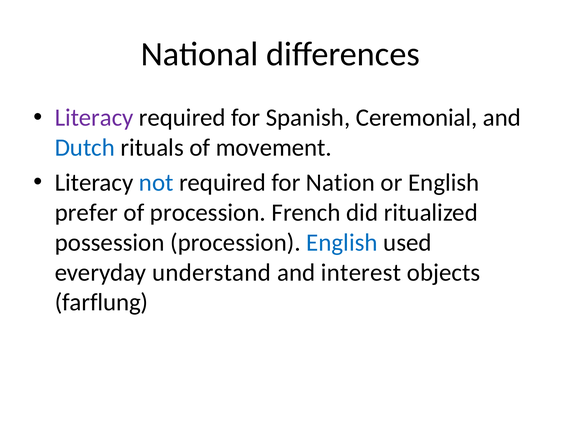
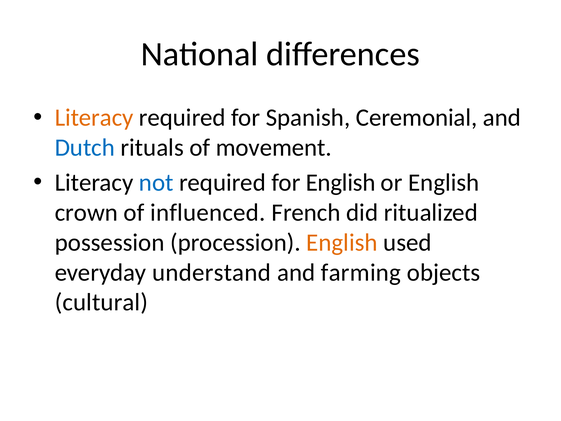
Literacy colour: purple -> orange (94, 118)
for Nation: Nation -> English (341, 183)
prefer: prefer -> crown (86, 212)
of procession: procession -> influenced (208, 212)
English colour: blue -> orange (342, 242)
interest: interest -> farming (361, 272)
farflung: farflung -> cultural (101, 302)
